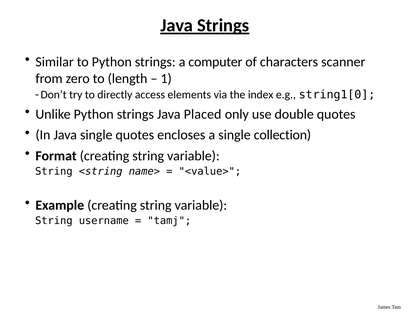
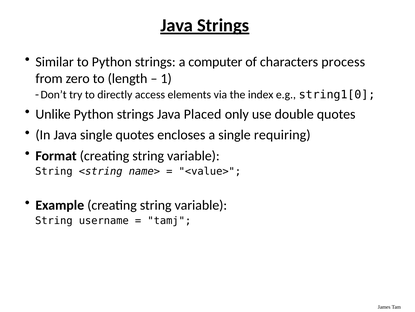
scanner: scanner -> process (343, 62)
collection: collection -> requiring (282, 135)
